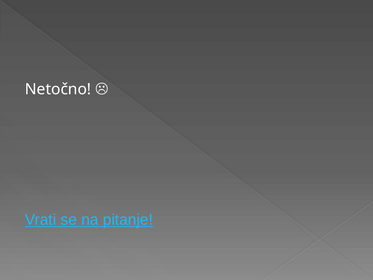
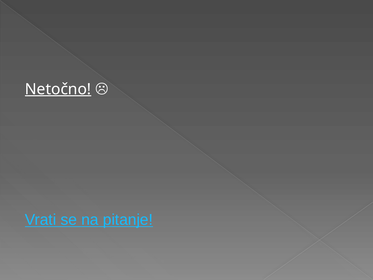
Netočno underline: none -> present (58, 89)
